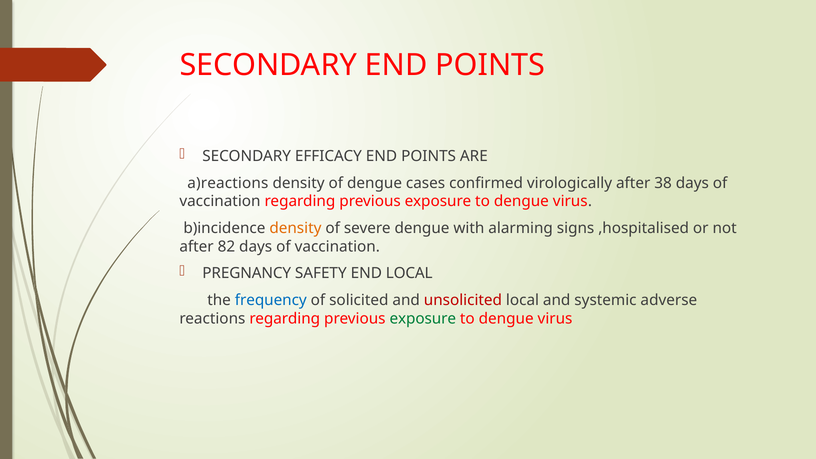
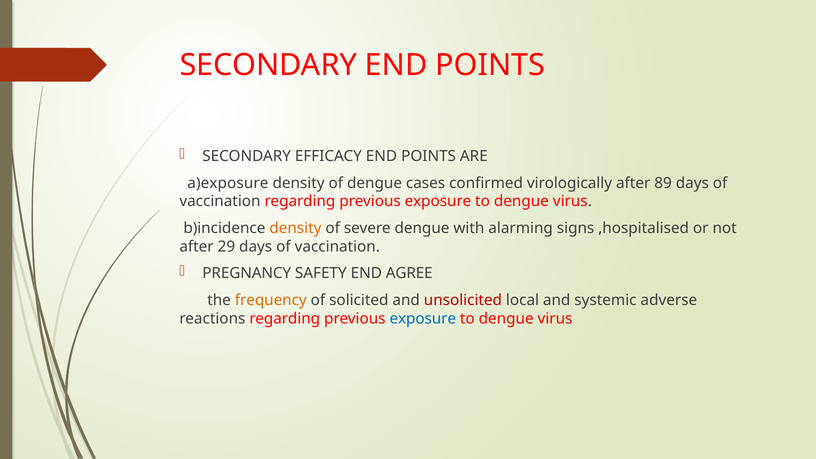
a)reactions: a)reactions -> a)exposure (228, 183)
38: 38 -> 89 (663, 183)
82: 82 -> 29 (226, 247)
END LOCAL: LOCAL -> AGREE (409, 273)
frequency colour: blue -> orange (271, 300)
exposure colour: green -> blue (423, 319)
